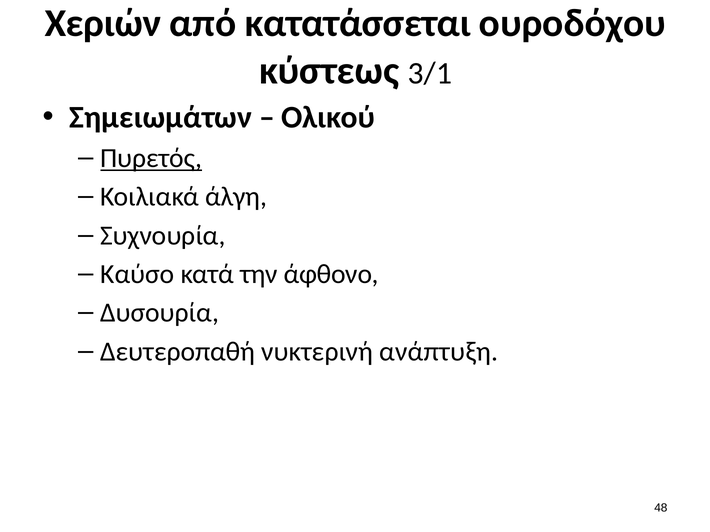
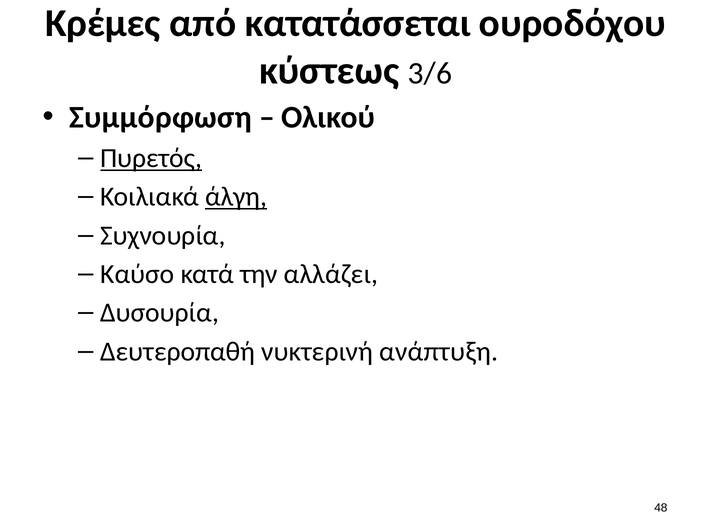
Χεριών: Χεριών -> Κρέμες (103, 23)
3/1: 3/1 -> 3/6 (430, 73)
Σημειωμάτων: Σημειωμάτων -> Συμμόρφωση (161, 118)
άλγη underline: none -> present (236, 197)
άφθονο: άφθονο -> αλλάζει (331, 274)
